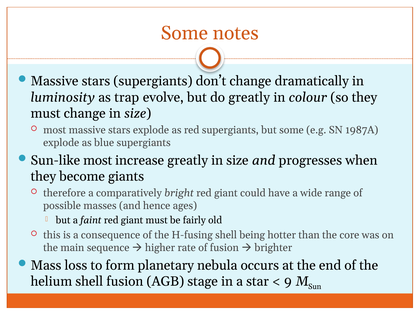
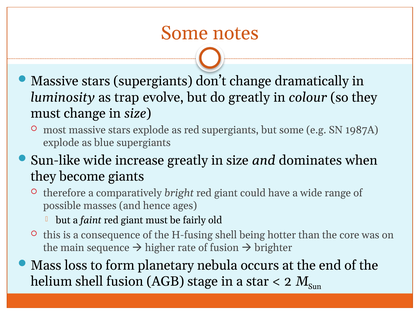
Sun-like most: most -> wide (98, 160)
progresses: progresses -> dominates (310, 160)
9: 9 -> 2 (288, 282)
